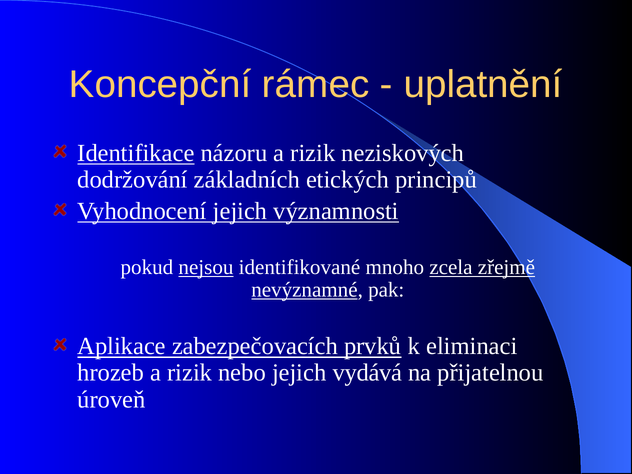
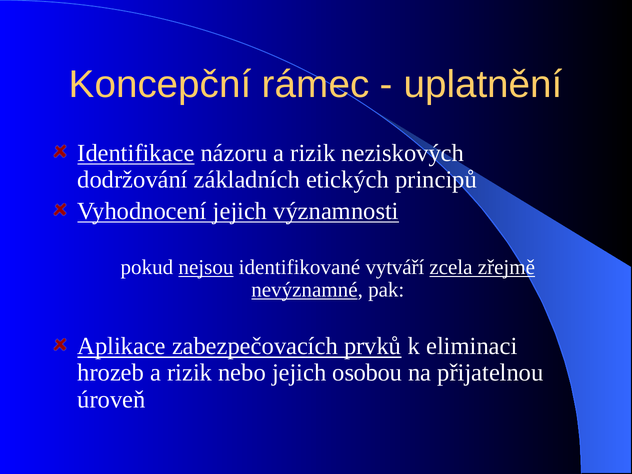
mnoho: mnoho -> vytváří (395, 267)
vydává: vydává -> osobou (367, 373)
